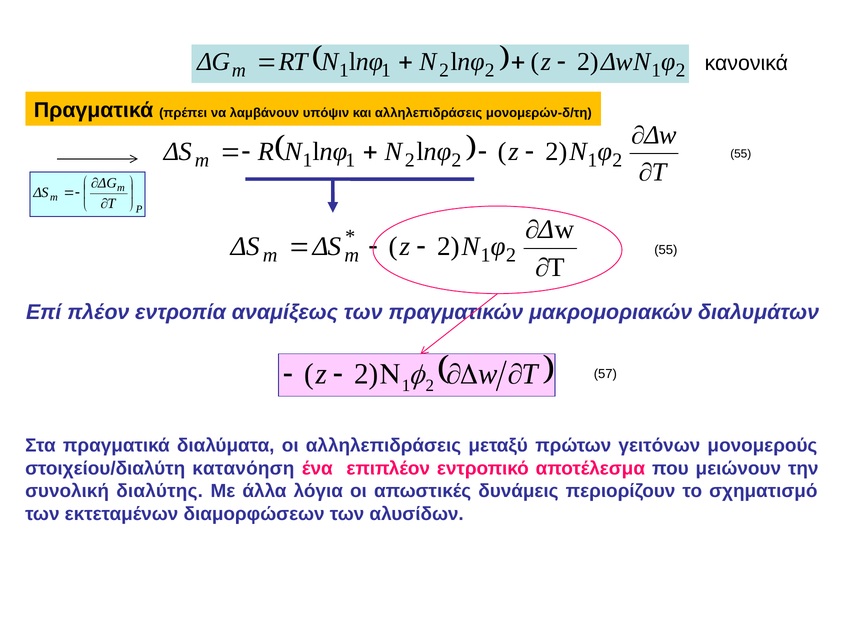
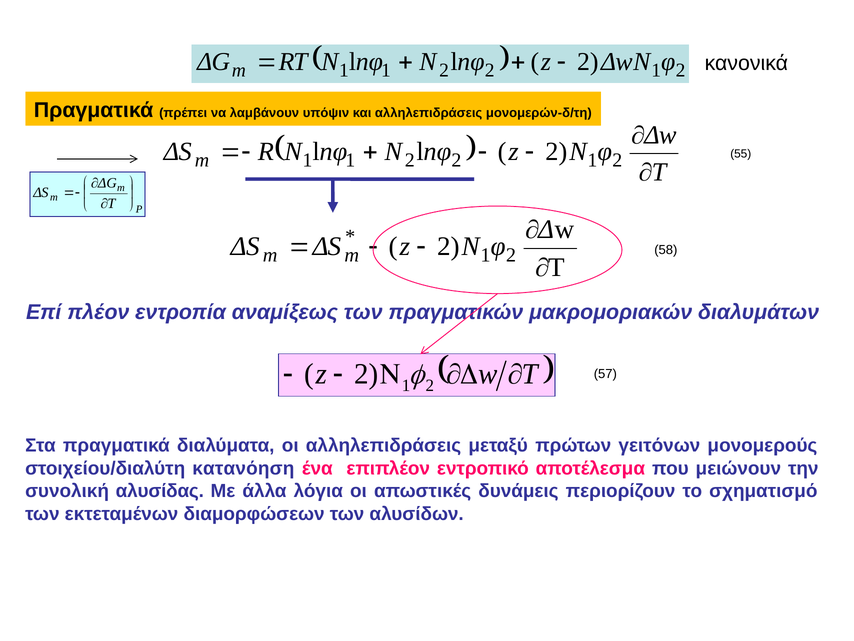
55: 55 -> 58 (666, 250)
διαλύτης: διαλύτης -> αλυσίδας (160, 491)
